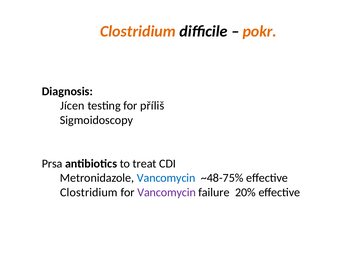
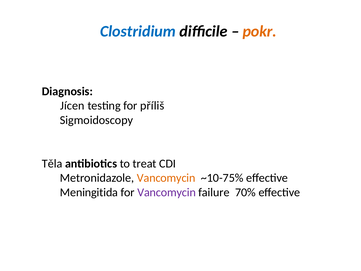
Clostridium colour: orange -> blue (138, 31)
Prsa: Prsa -> Těla (52, 163)
Vancomycin colour: blue -> orange (166, 178)
~48-75%: ~48-75% -> ~10-75% (222, 178)
Clostridium: Clostridium -> Meningitida (89, 192)
20%: 20% -> 70% (245, 192)
